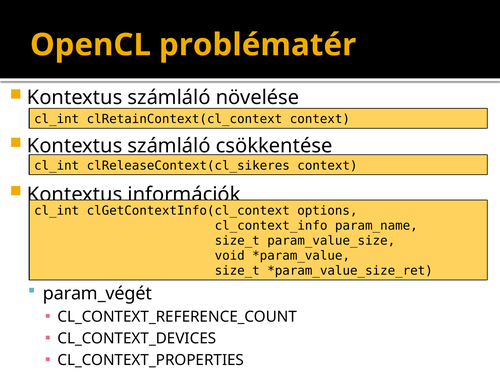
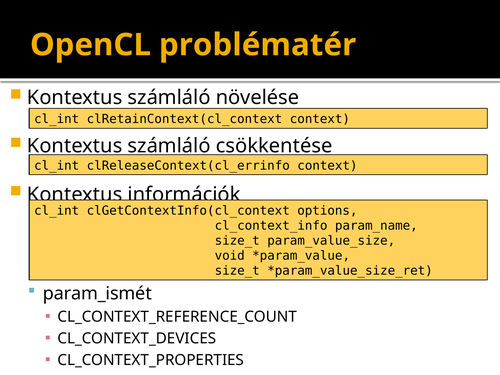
clReleaseContext(cl_sikeres: clReleaseContext(cl_sikeres -> clReleaseContext(cl_errinfo (188, 166)
param_végét: param_végét -> param_ismét (97, 294)
